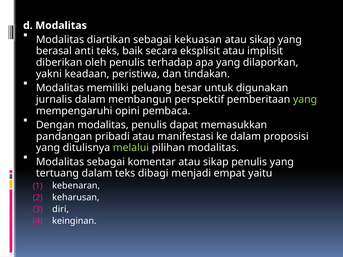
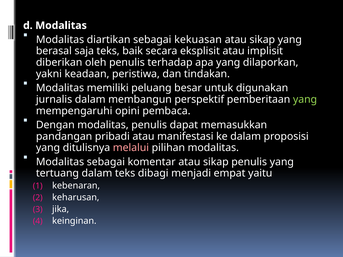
anti: anti -> saja (84, 51)
melalui colour: light green -> pink (131, 148)
diri: diri -> jika (61, 209)
